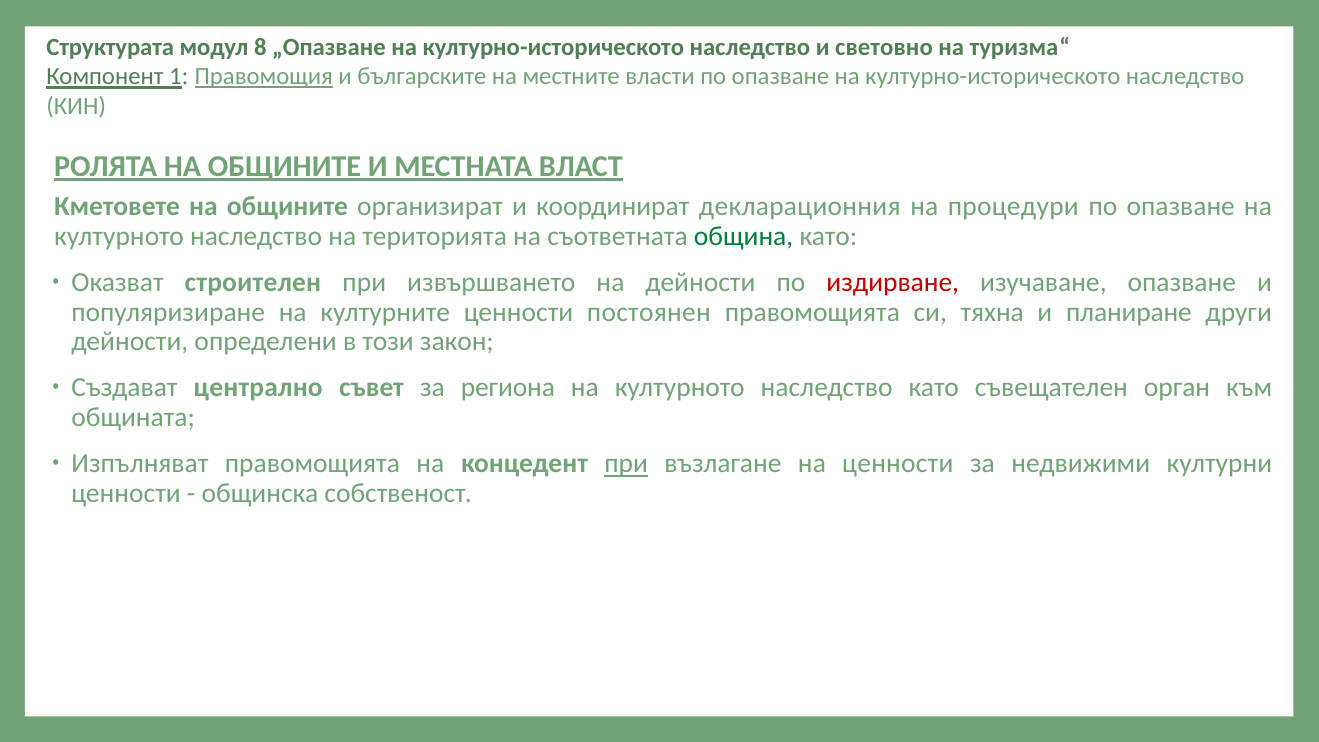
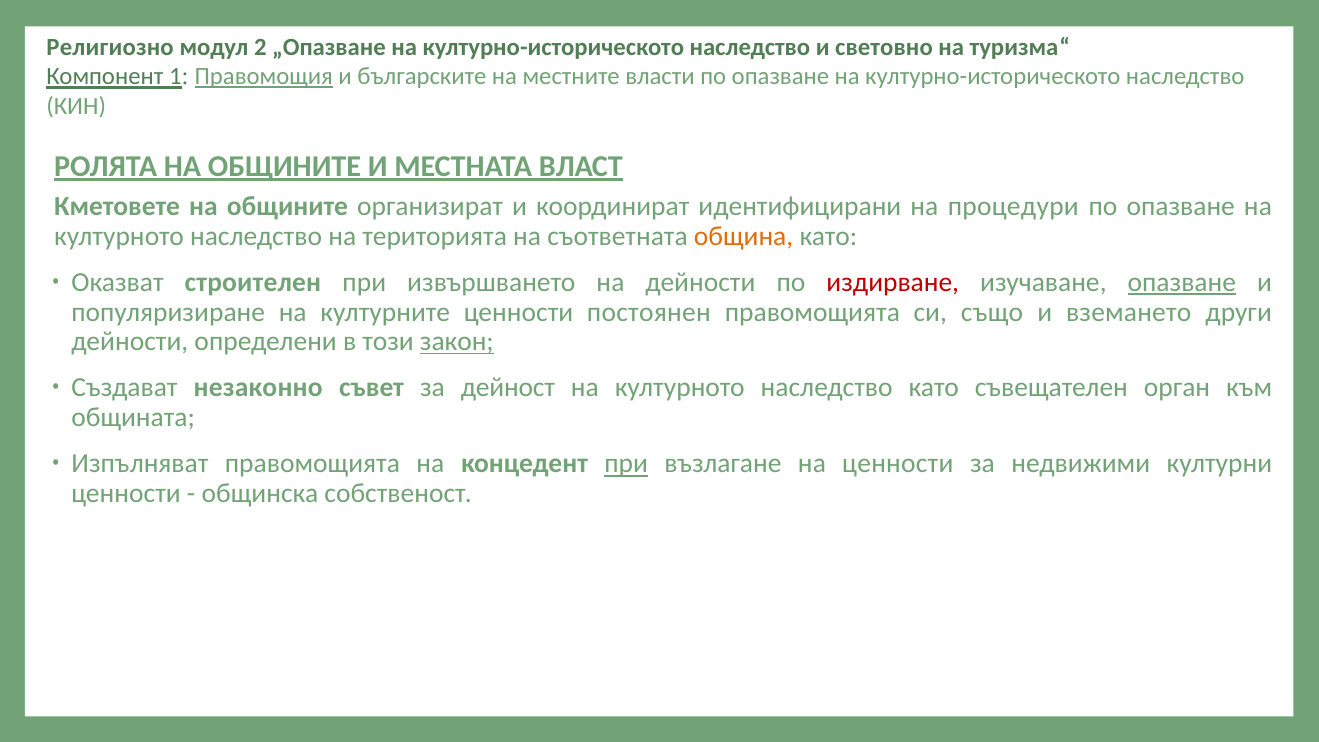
Структурата: Структурата -> Религиозно (110, 47)
8: 8 -> 2 (260, 47)
декларационния: декларационния -> идентифицирани (800, 206)
община colour: green -> orange (744, 236)
опазване underline: none -> present (1182, 282)
тяхна: тяхна -> също (992, 312)
планиране: планиране -> вземането (1129, 312)
закон underline: none -> present (457, 342)
централно: централно -> незаконно (258, 388)
региона: региона -> дейност (508, 388)
